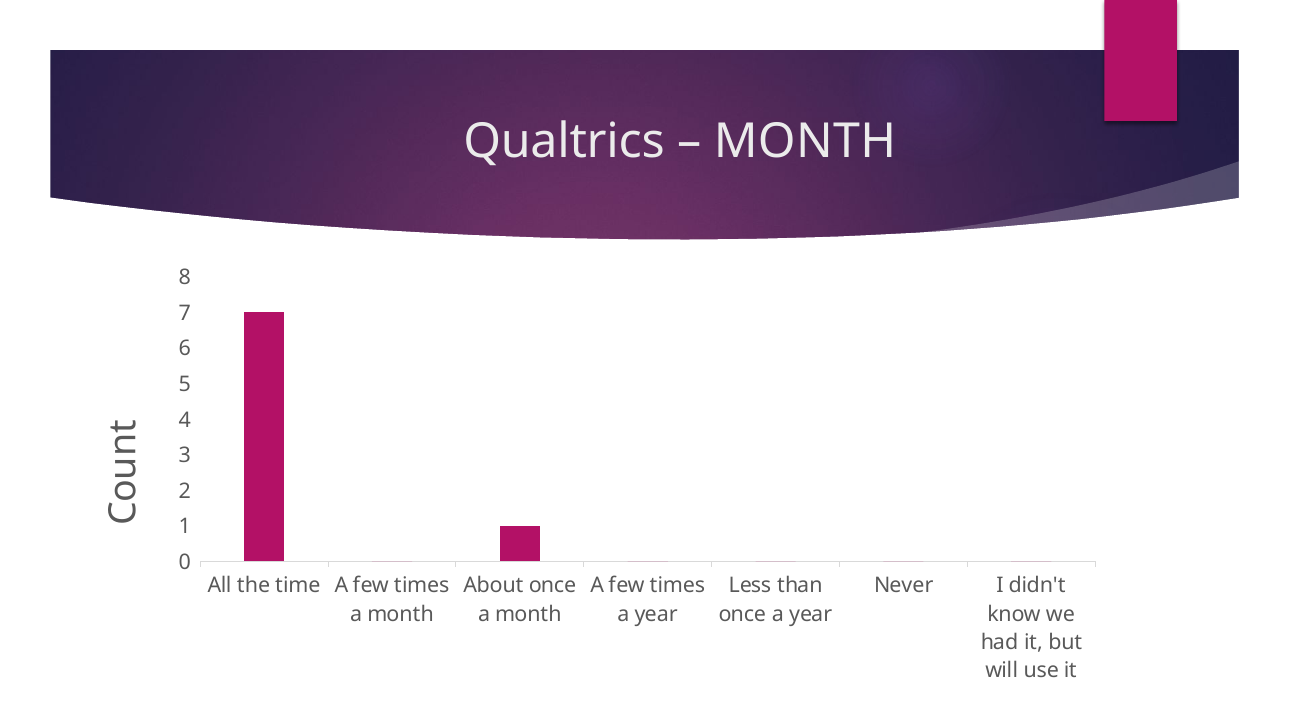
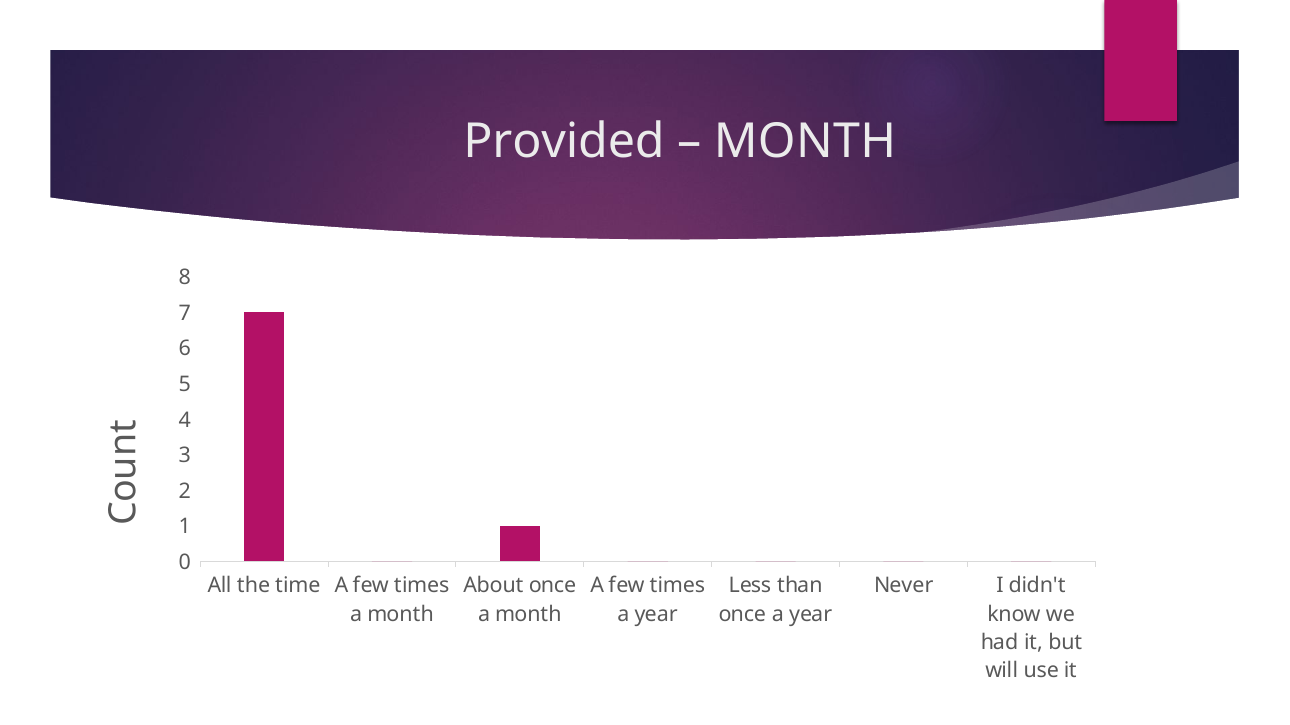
Qualtrics: Qualtrics -> Provided (564, 141)
